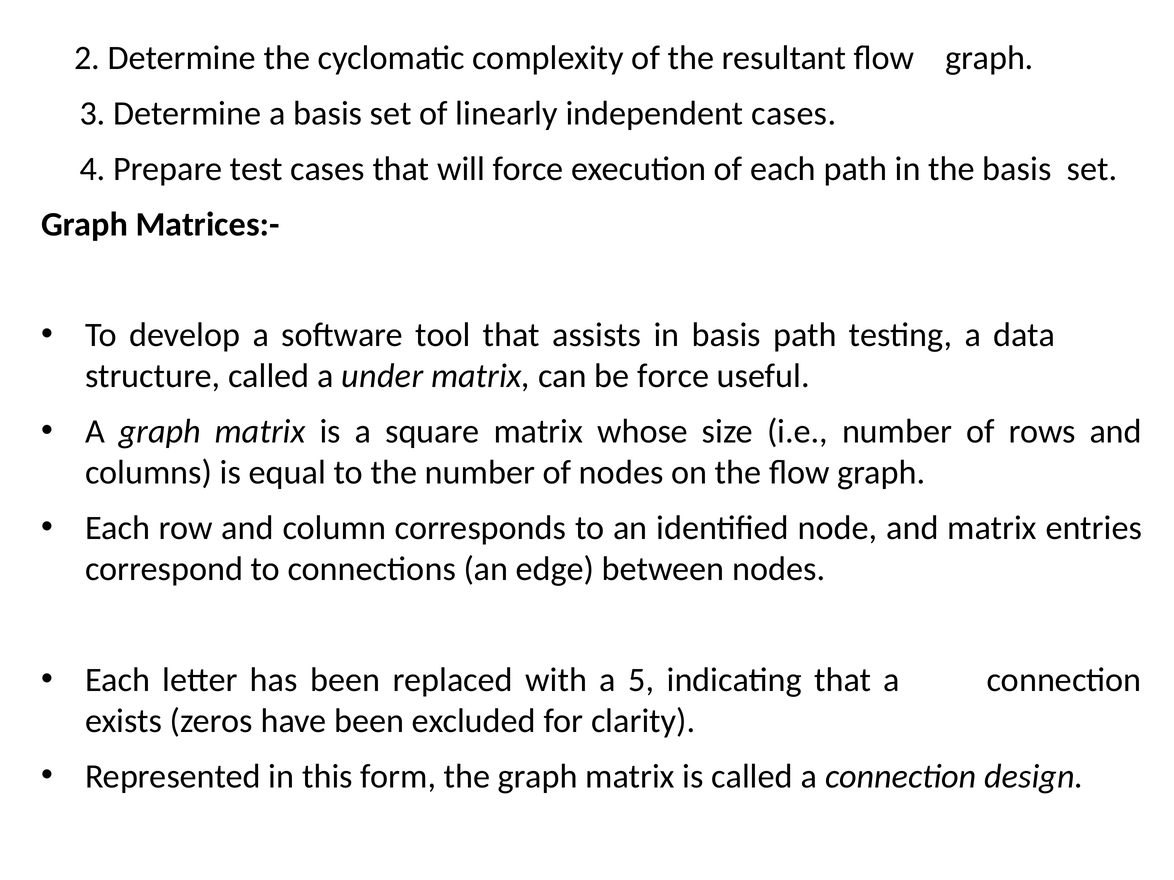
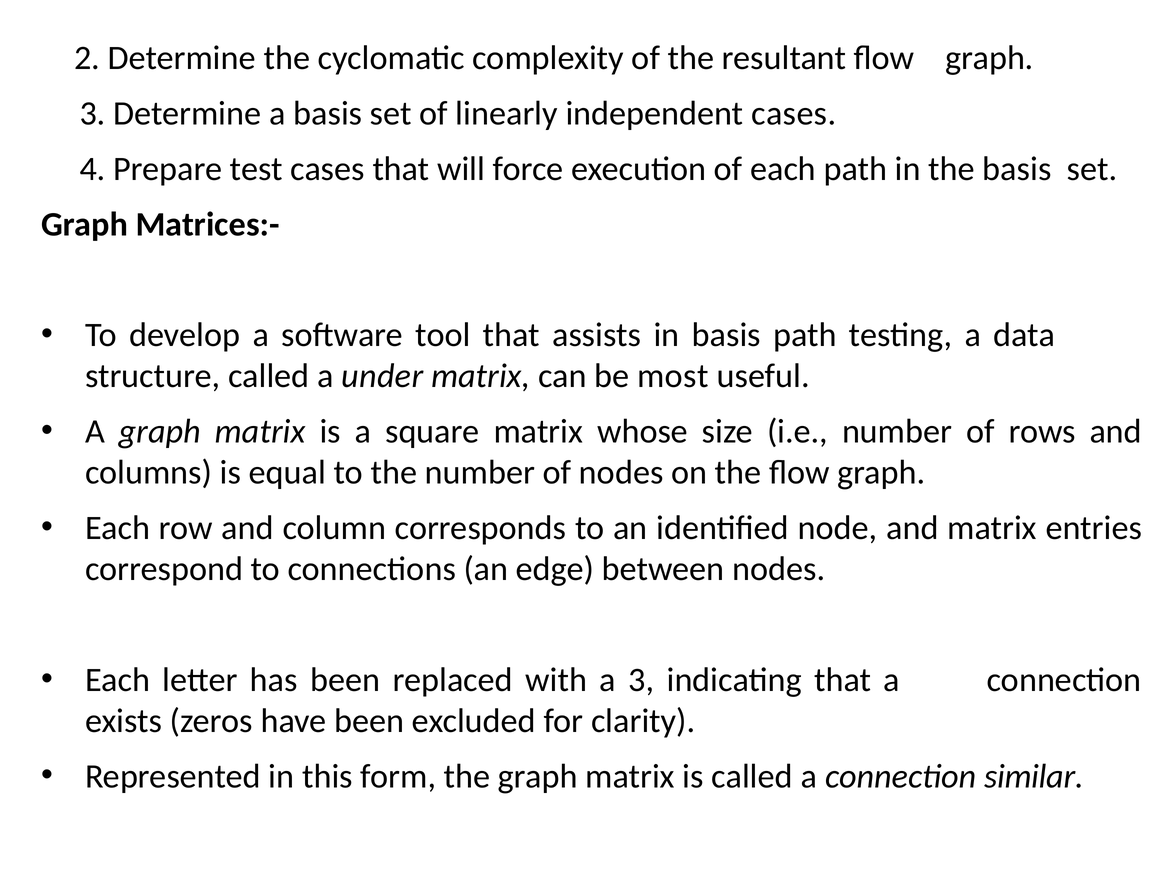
be force: force -> most (673, 376)
a 5: 5 -> 3 (641, 680)
design: design -> similar (1034, 777)
